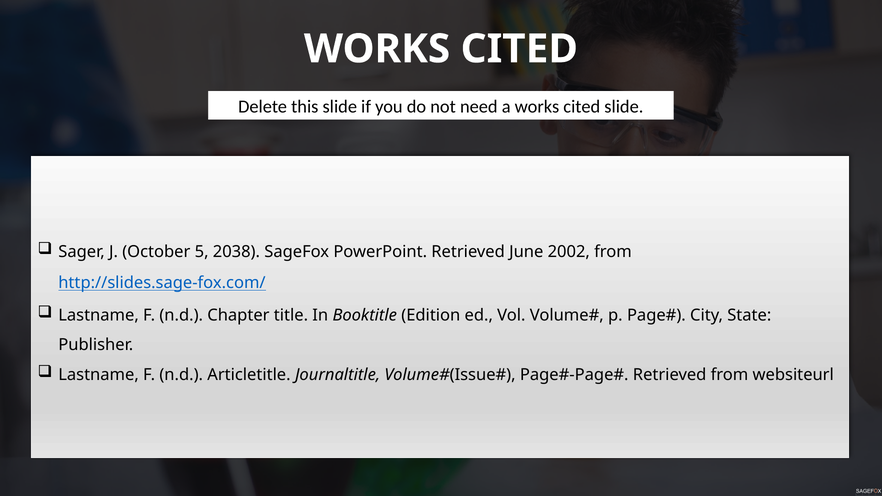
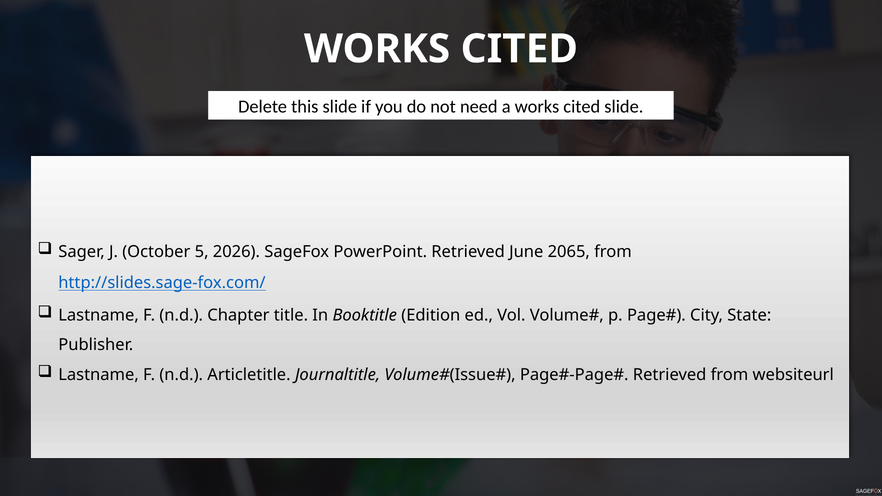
2038: 2038 -> 2026 (236, 252)
2002: 2002 -> 2065 (569, 252)
